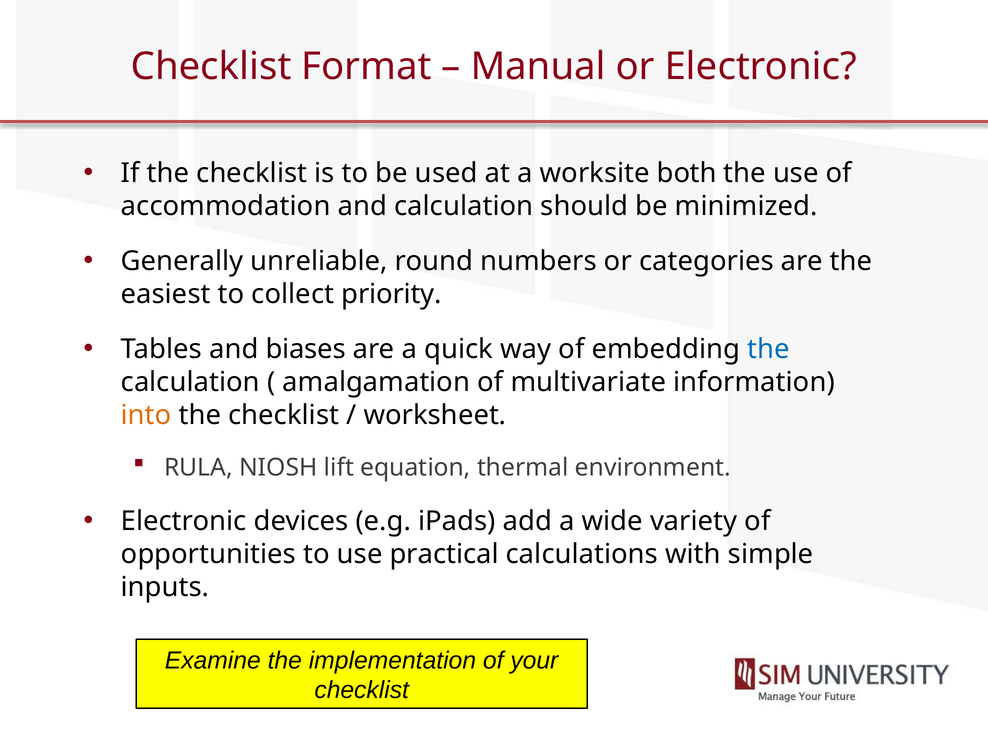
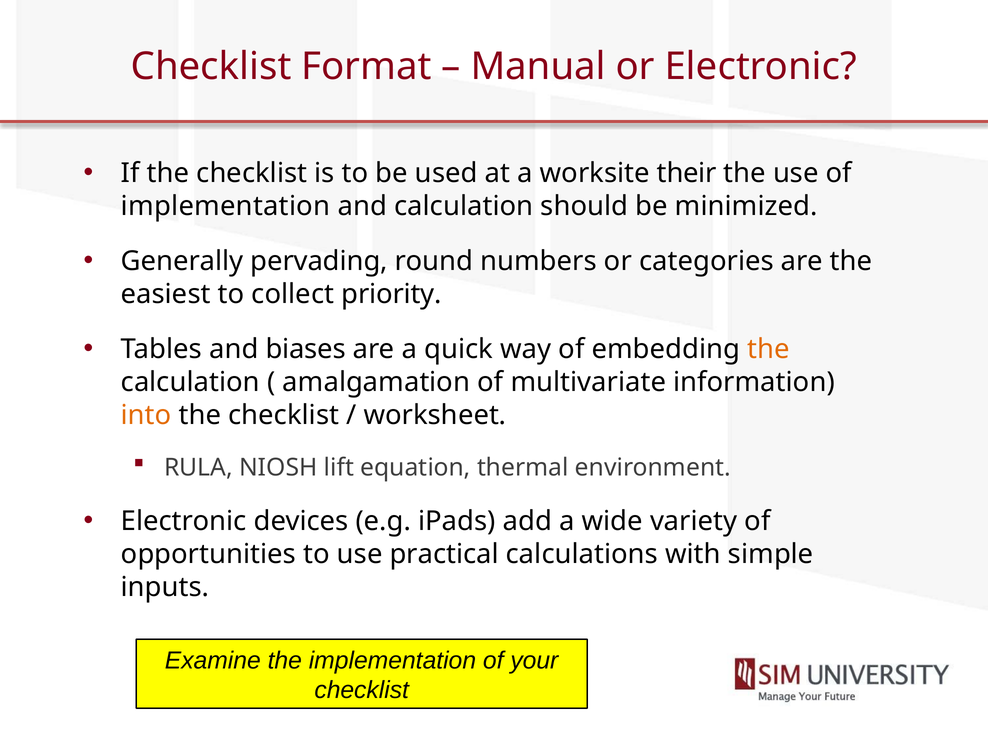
both: both -> their (687, 173)
accommodation: accommodation -> implementation (226, 206)
unreliable: unreliable -> pervading (319, 261)
the colour: blue -> orange (768, 349)
